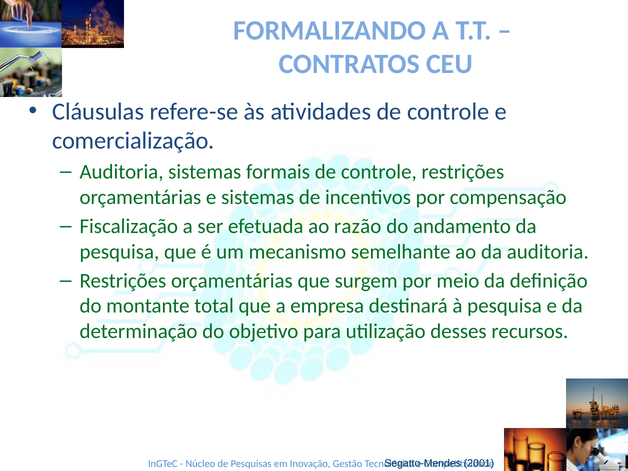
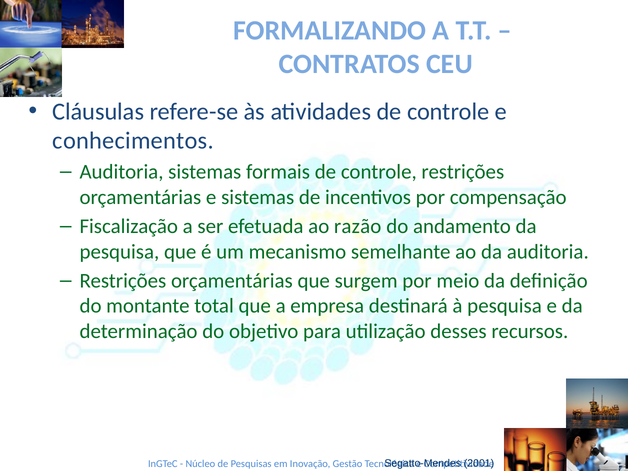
comercialização: comercialização -> conhecimentos (133, 141)
